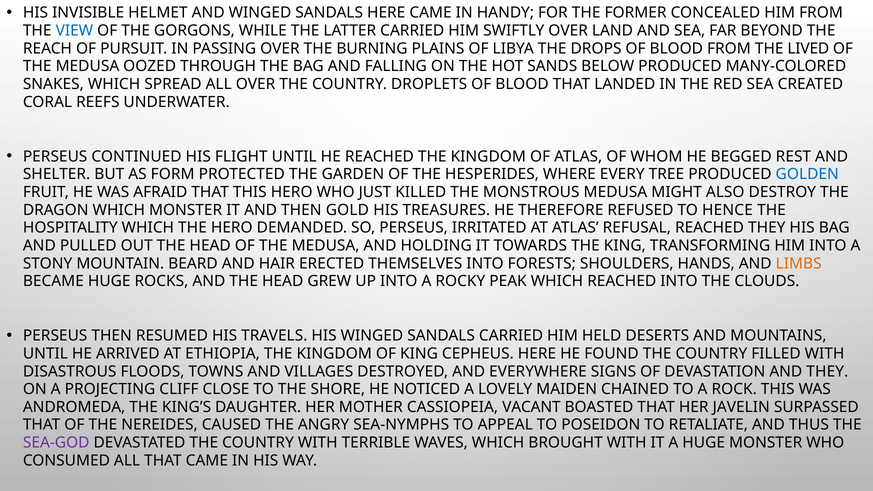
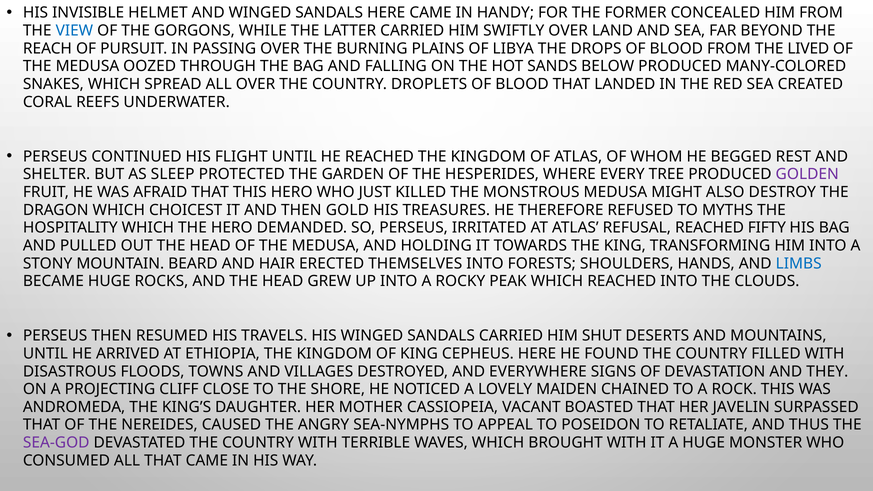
FORM: FORM -> SLEEP (173, 174)
GOLDEN colour: blue -> purple (807, 174)
WHICH MONSTER: MONSTER -> CHOICEST (186, 210)
HENCE: HENCE -> MYTHS (728, 210)
REACHED THEY: THEY -> FIFTY (767, 228)
LIMBS colour: orange -> blue (799, 263)
HELD: HELD -> SHUT (602, 336)
